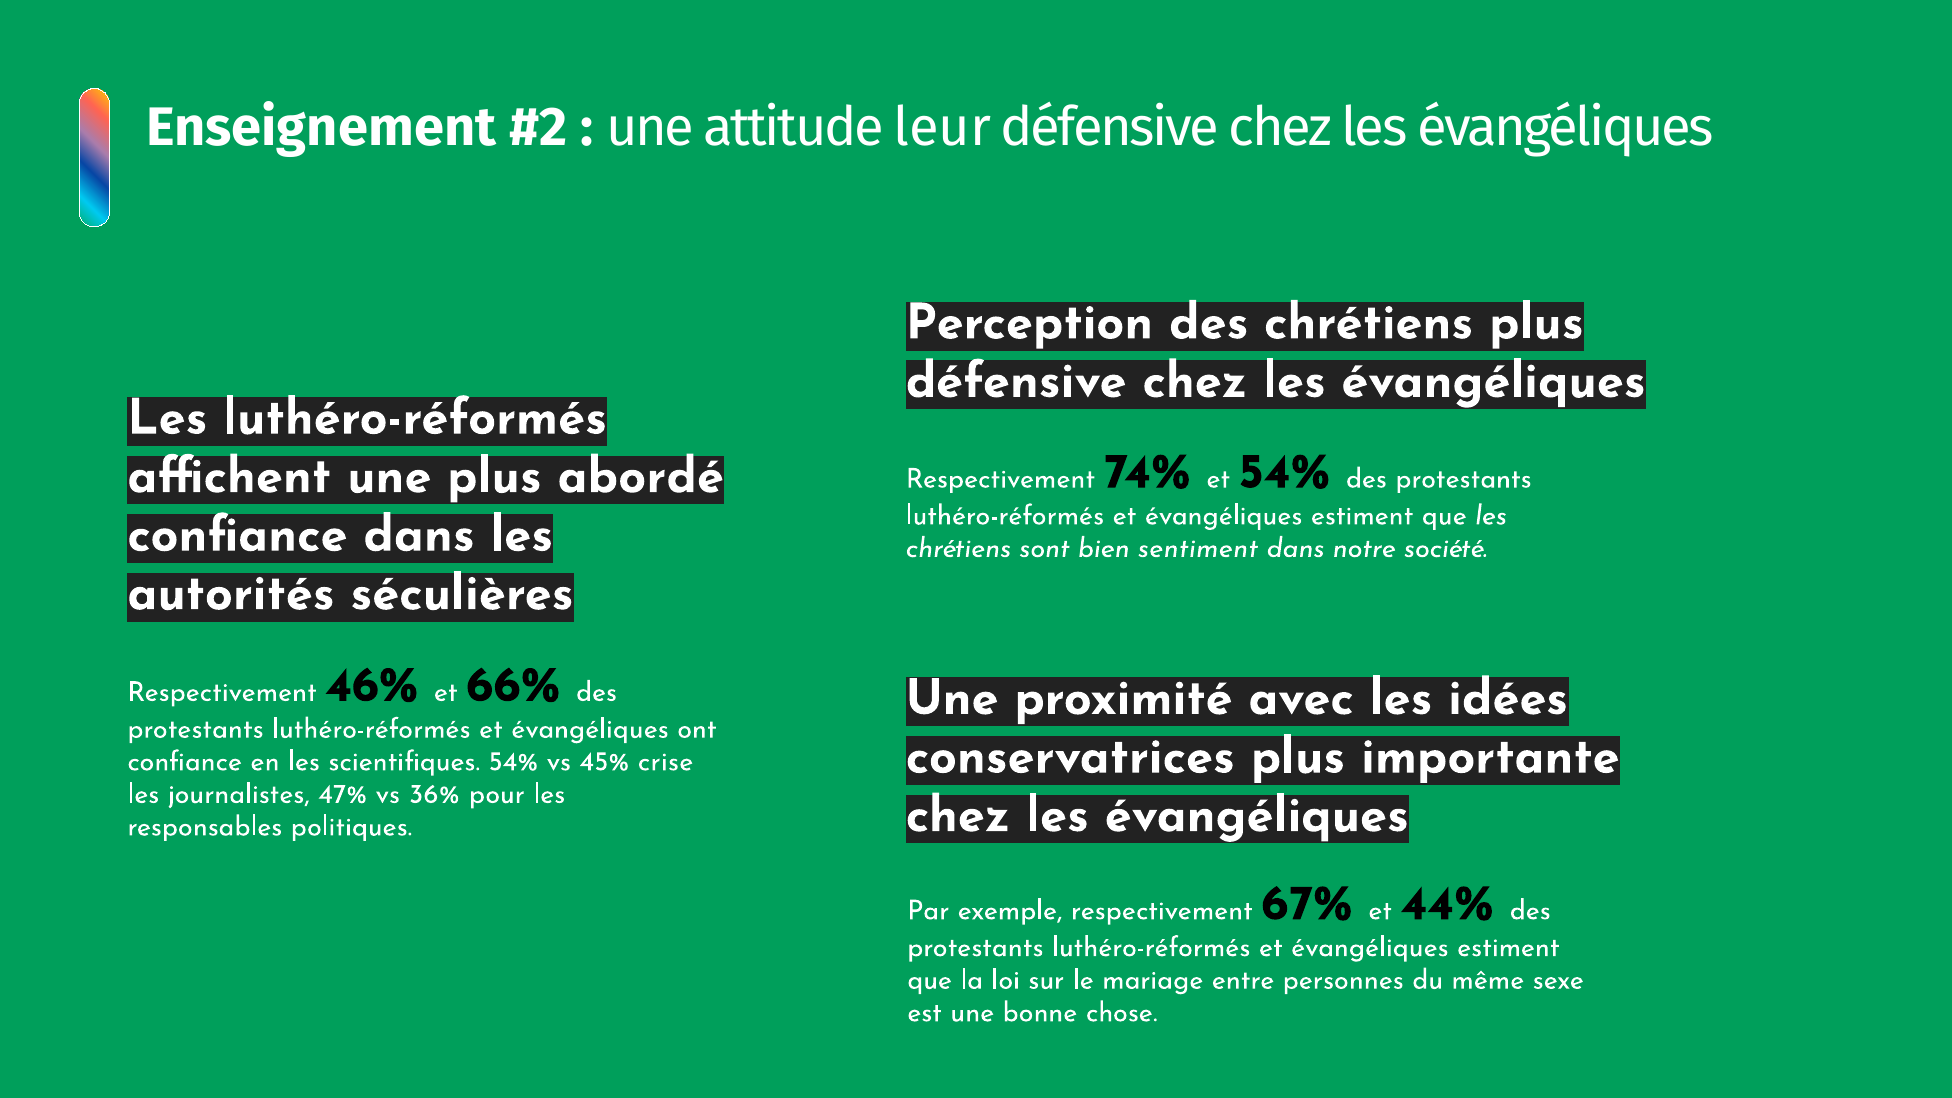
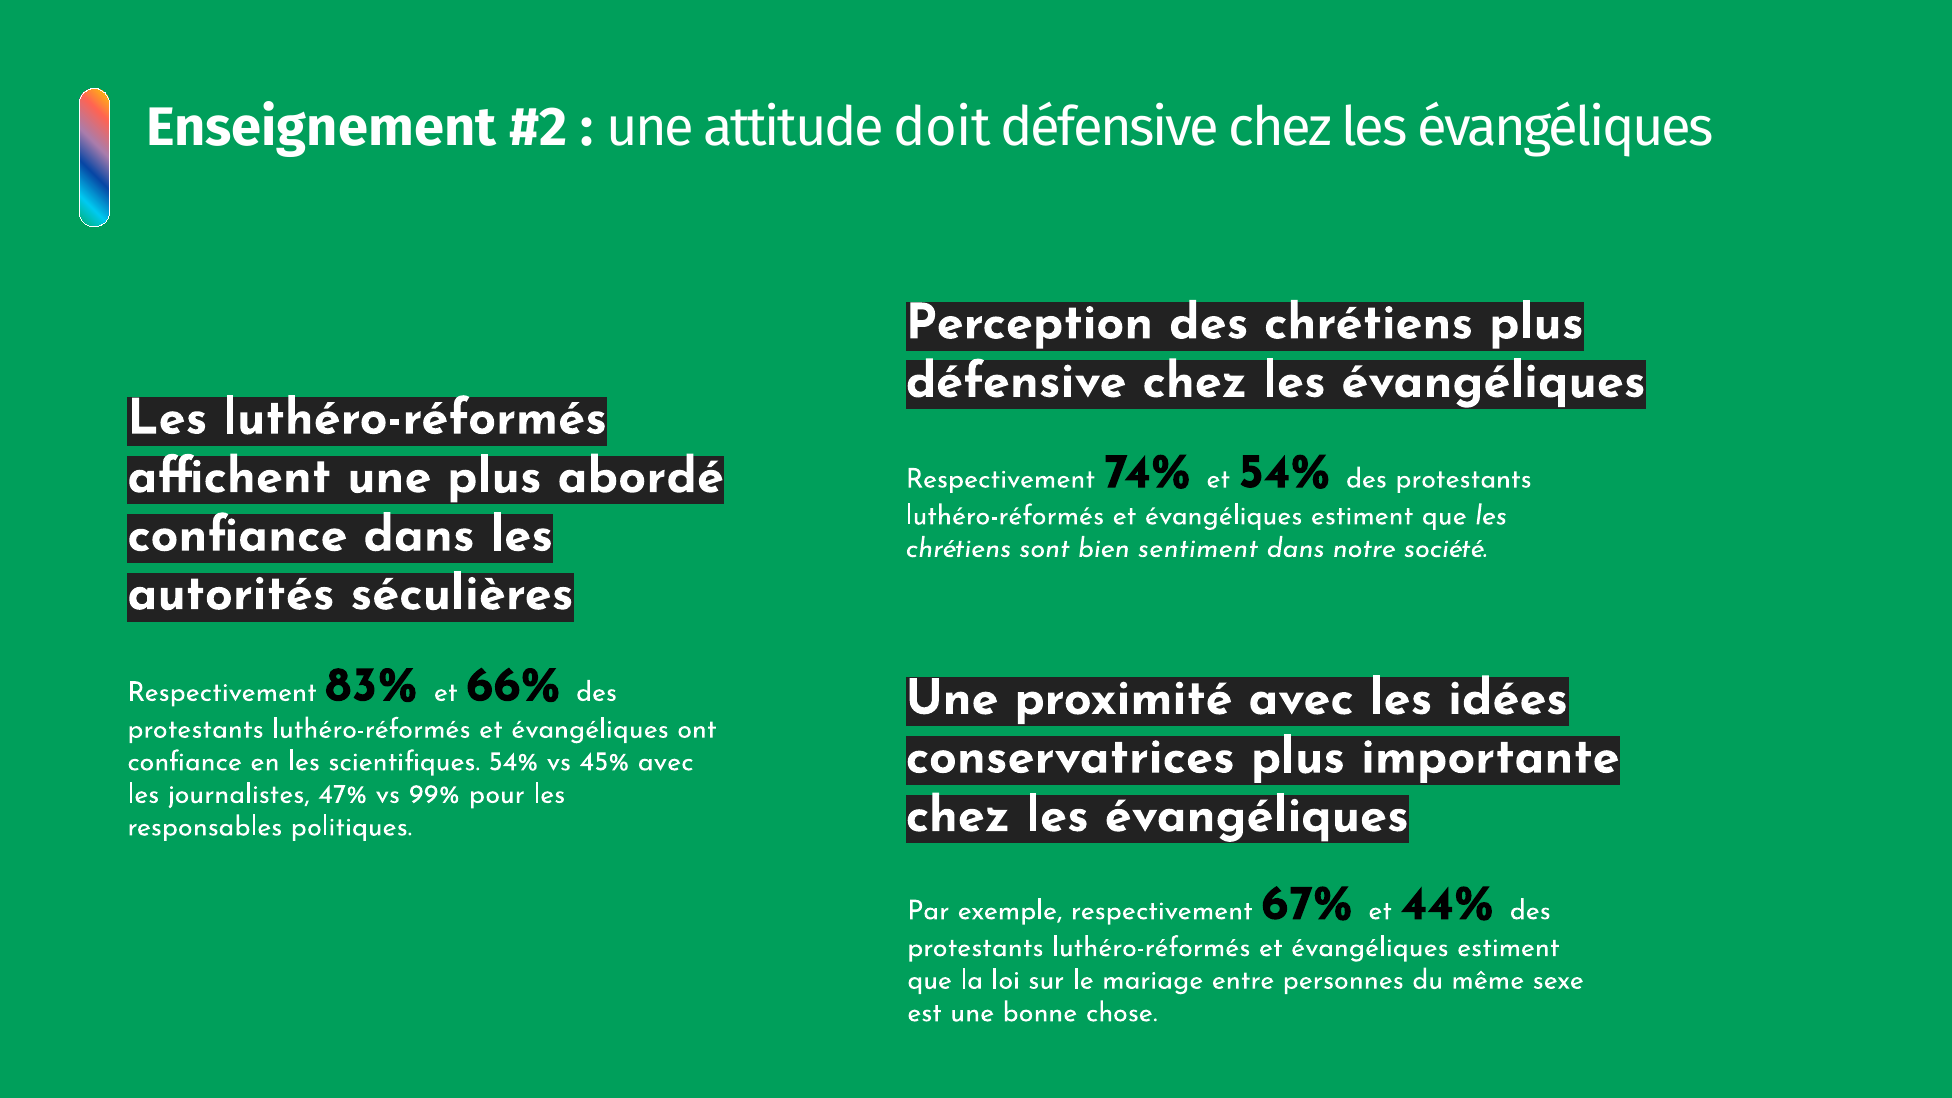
leur: leur -> doit (942, 127)
46%: 46% -> 83% (371, 685)
45% crise: crise -> avec (666, 761)
36%: 36% -> 99% (434, 794)
